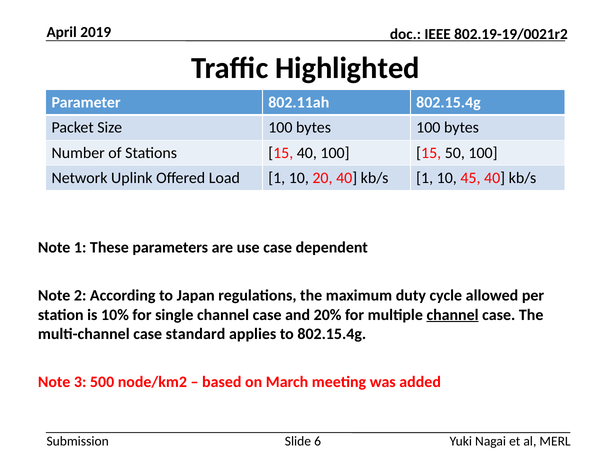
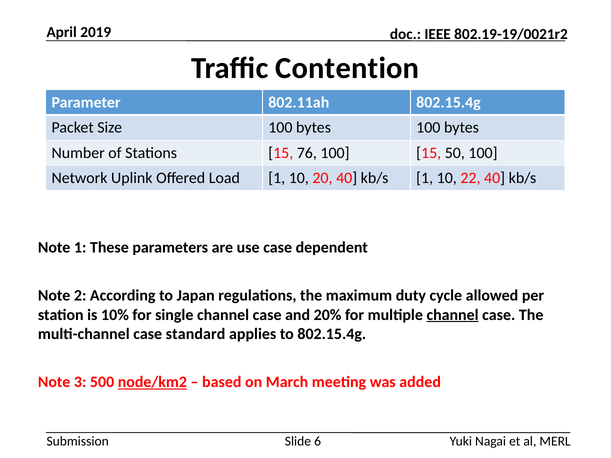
Highlighted: Highlighted -> Contention (347, 68)
15 40: 40 -> 76 (307, 153)
45: 45 -> 22 (470, 178)
node/km2 underline: none -> present (152, 382)
